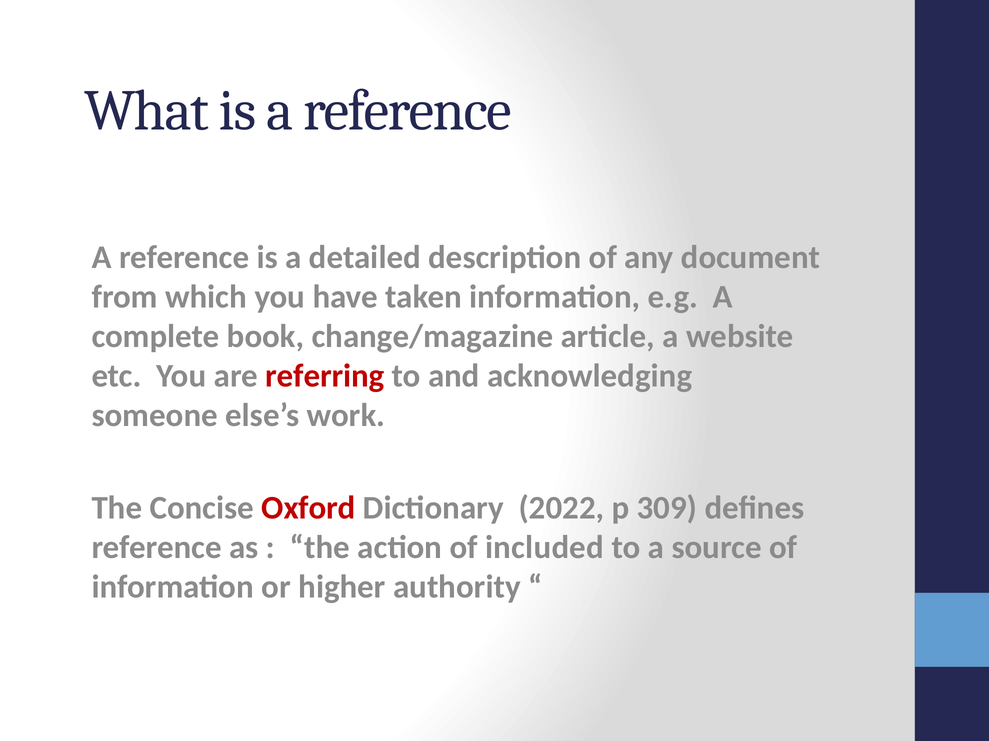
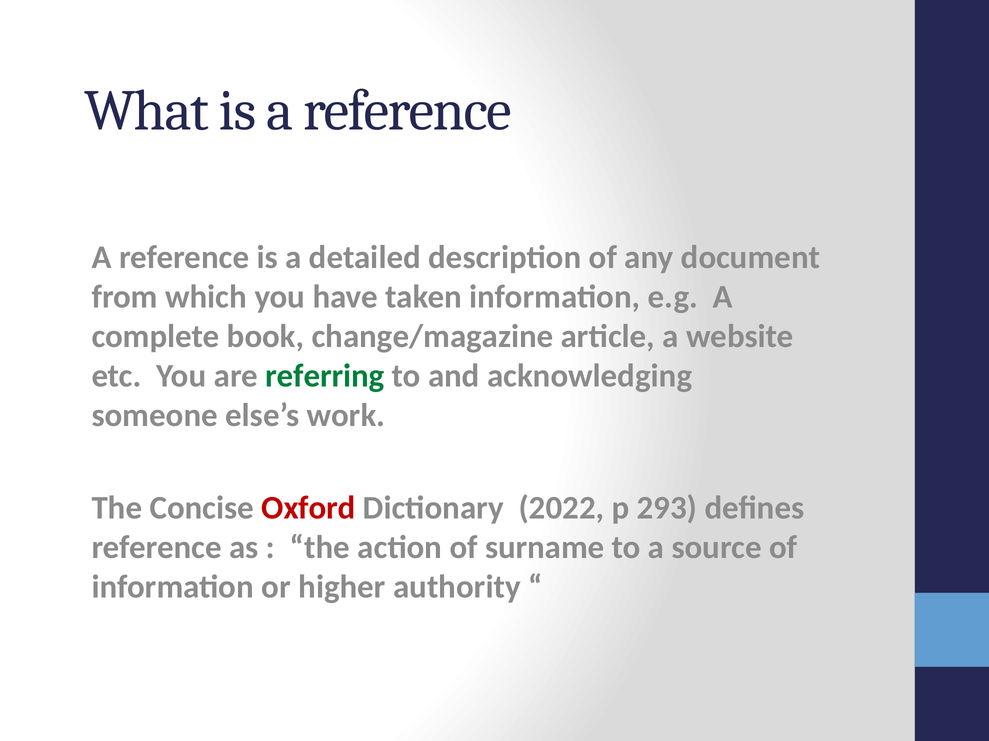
referring colour: red -> green (325, 376)
309: 309 -> 293 (667, 508)
included: included -> surname (545, 548)
